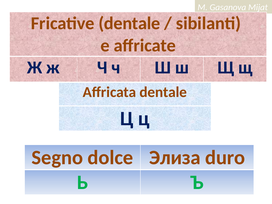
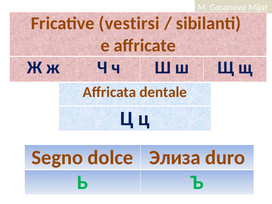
Fricative dentale: dentale -> vestirsi (129, 23)
